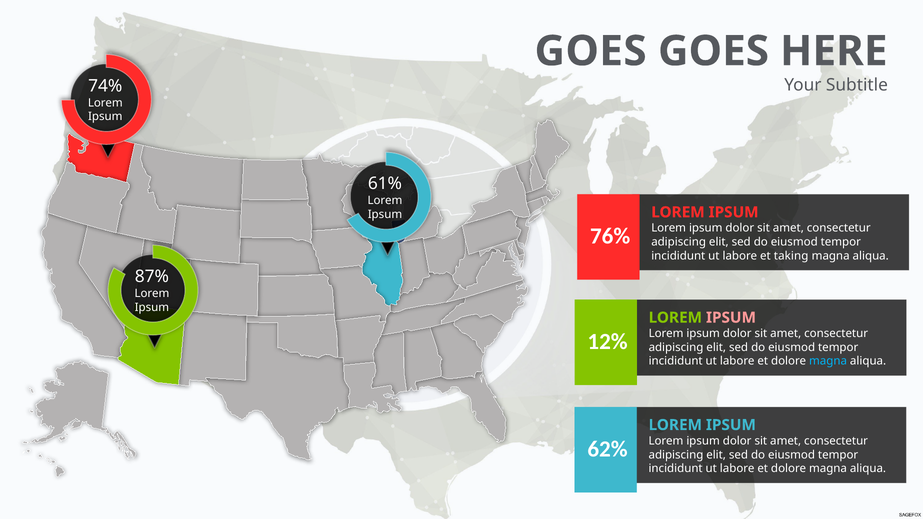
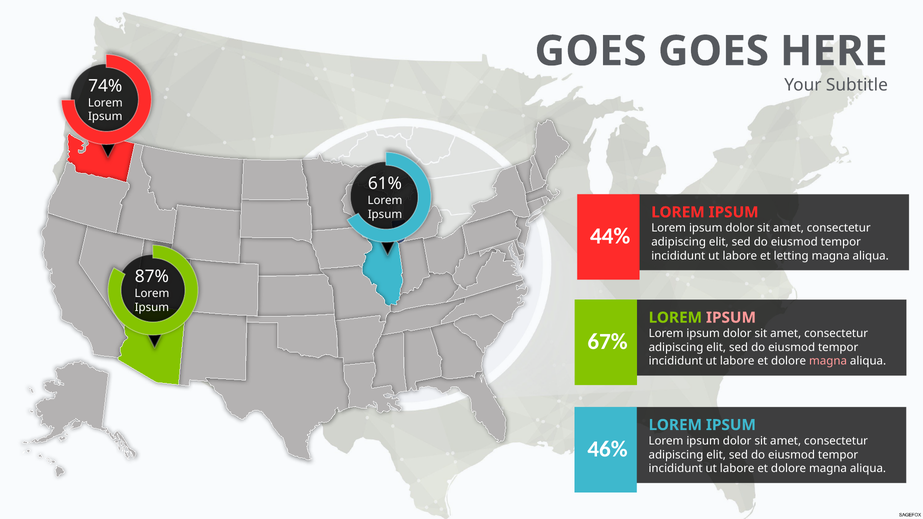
76%: 76% -> 44% (610, 236)
taking: taking -> letting (791, 256)
12%: 12% -> 67% (608, 342)
magna colour: light blue -> pink (828, 361)
62%: 62% -> 46% (608, 449)
